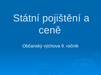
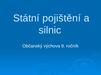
ceně: ceně -> silnic (50, 30)
